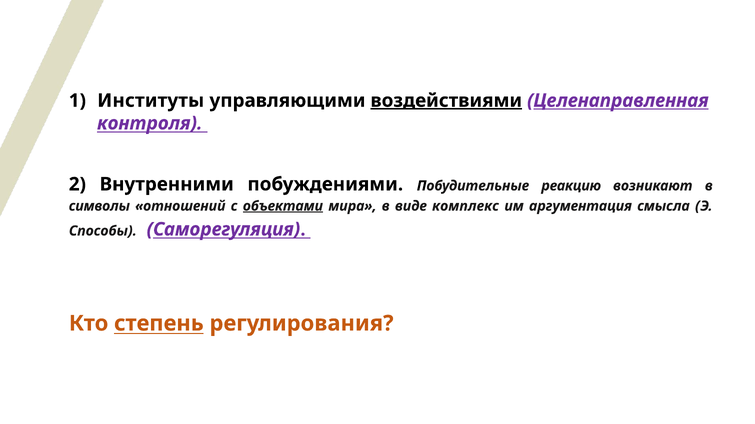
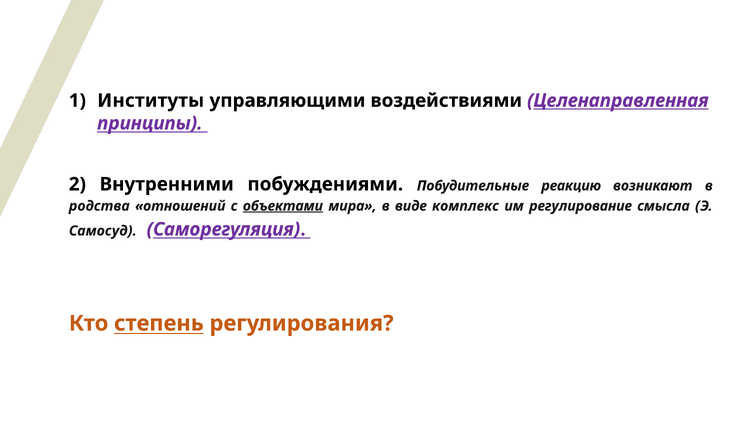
воздействиями underline: present -> none (446, 101)
контроля: контроля -> принципы (150, 123)
символы: символы -> родства (99, 206)
аргументация: аргументация -> регулирование (581, 206)
Способы: Способы -> Самосуд (103, 231)
